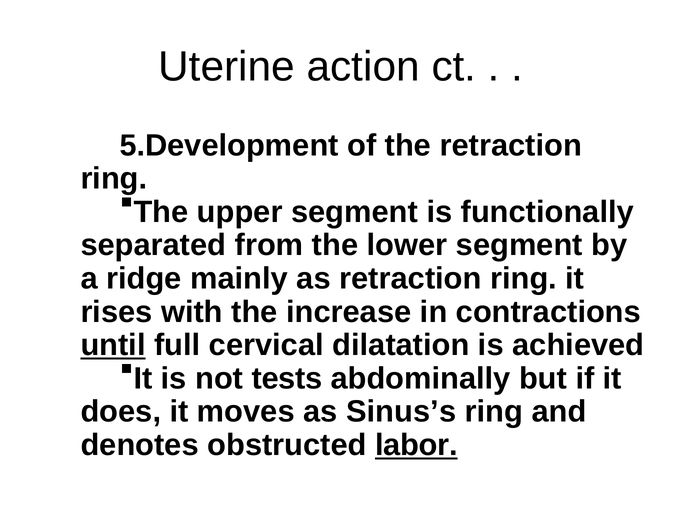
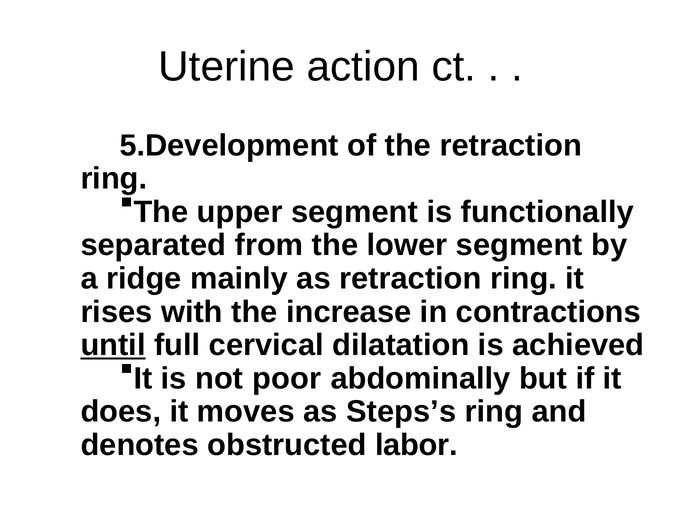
tests: tests -> poor (287, 379)
Sinus’s: Sinus’s -> Steps’s (401, 412)
labor underline: present -> none (416, 446)
